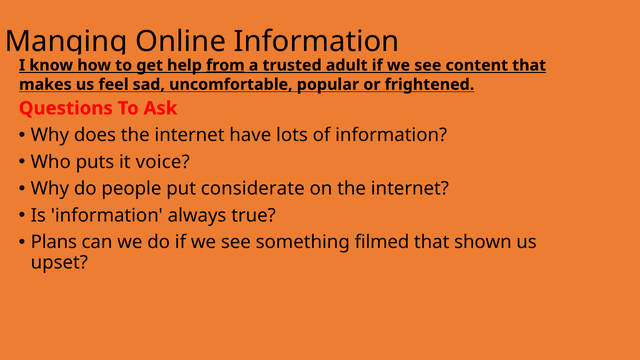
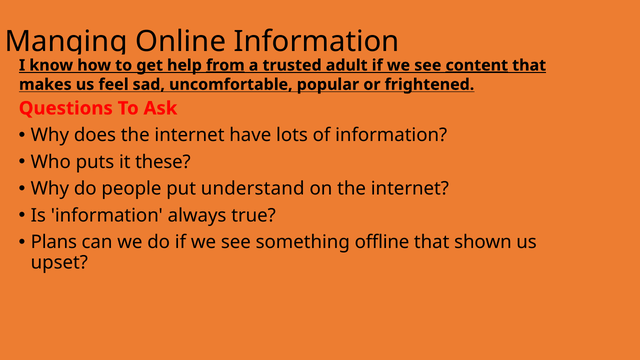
content underline: none -> present (477, 65)
voice: voice -> these (163, 162)
considerate: considerate -> understand (253, 189)
filmed: filmed -> offline (382, 242)
